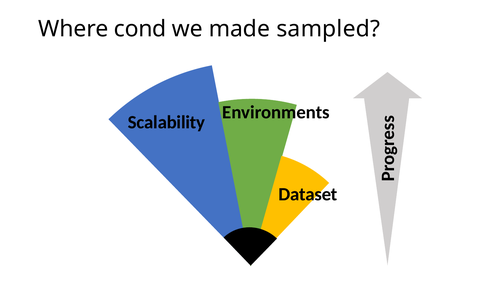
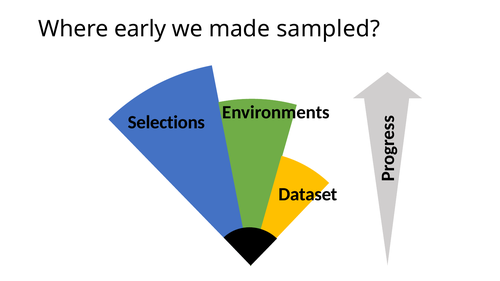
cond: cond -> early (140, 29)
Scalability: Scalability -> Selections (166, 122)
